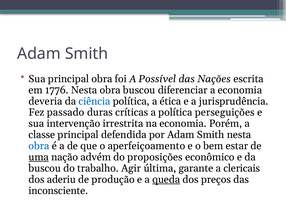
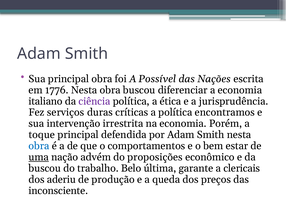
deveria: deveria -> italiano (46, 101)
ciência colour: blue -> purple (94, 101)
passado: passado -> serviços (66, 112)
perseguições: perseguições -> encontramos (225, 112)
classe: classe -> toque (42, 134)
aperfeiçoamento: aperfeiçoamento -> comportamentos (146, 146)
Agir: Agir -> Belo (131, 168)
queda underline: present -> none (166, 179)
